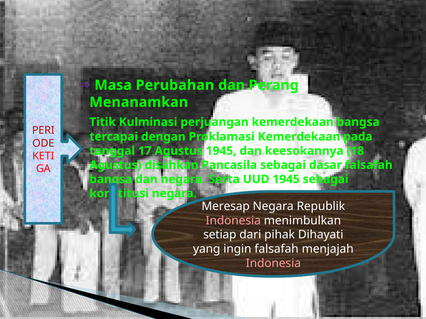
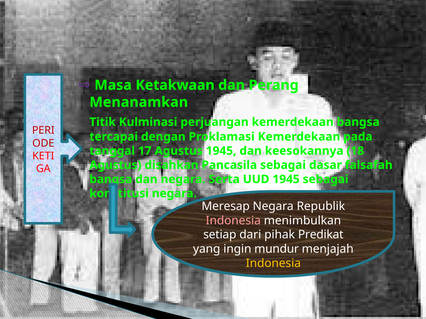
Perubahan: Perubahan -> Ketakwaan (175, 85)
Dihayati: Dihayati -> Predikat (321, 235)
ingin falsafah: falsafah -> mundur (277, 249)
Indonesia colour: pink -> yellow (273, 264)
